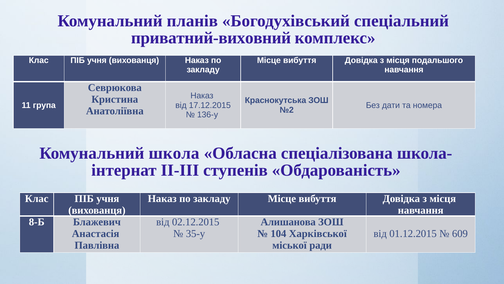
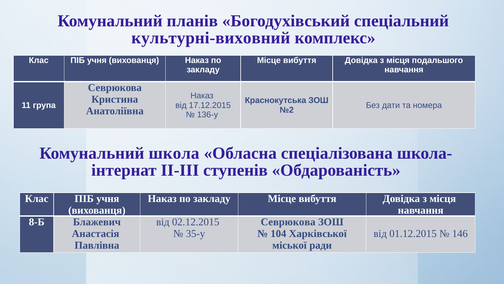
приватний-виховний: приватний-виховний -> культурні-виховний (211, 38)
Алишанова: Алишанова -> Севрюкова (288, 222)
609: 609 -> 146 (460, 233)
